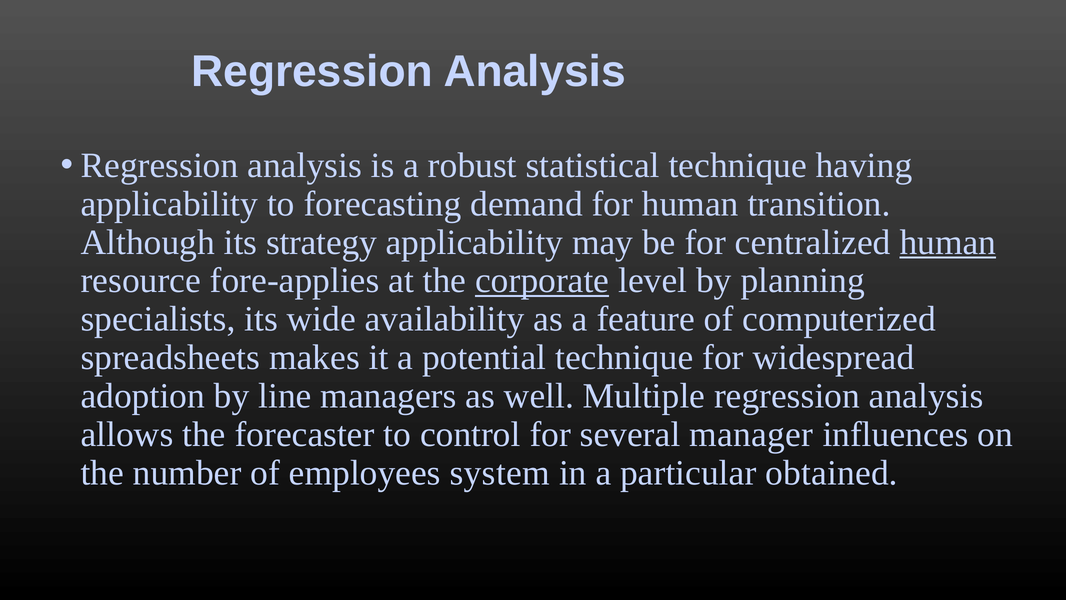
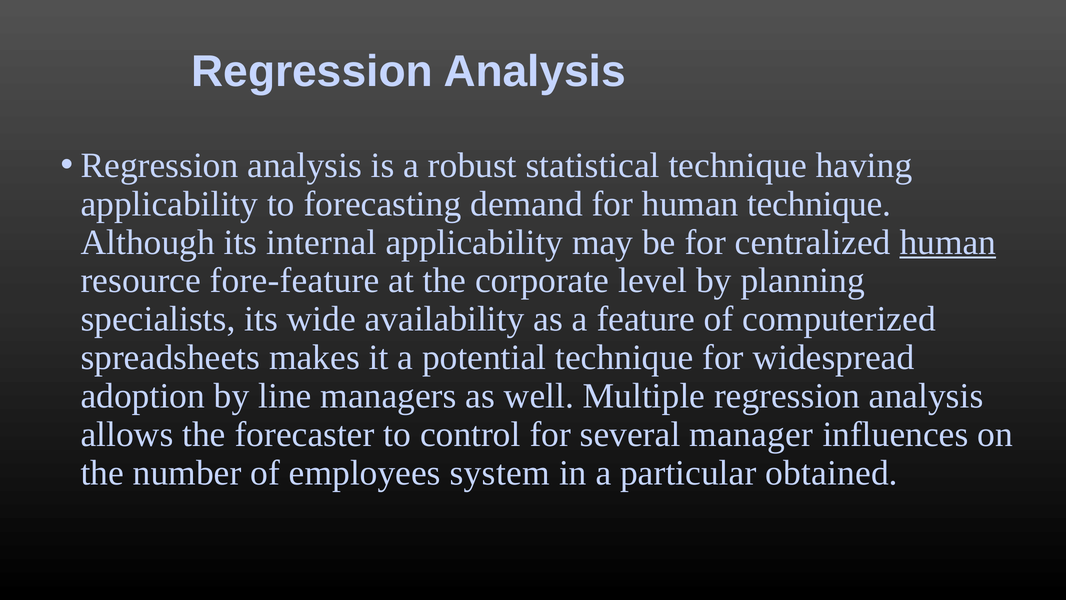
human transition: transition -> technique (819, 204)
strategy: strategy -> internal (321, 242)
fore-applies: fore-applies -> fore-feature (295, 281)
corporate underline: present -> none (542, 281)
